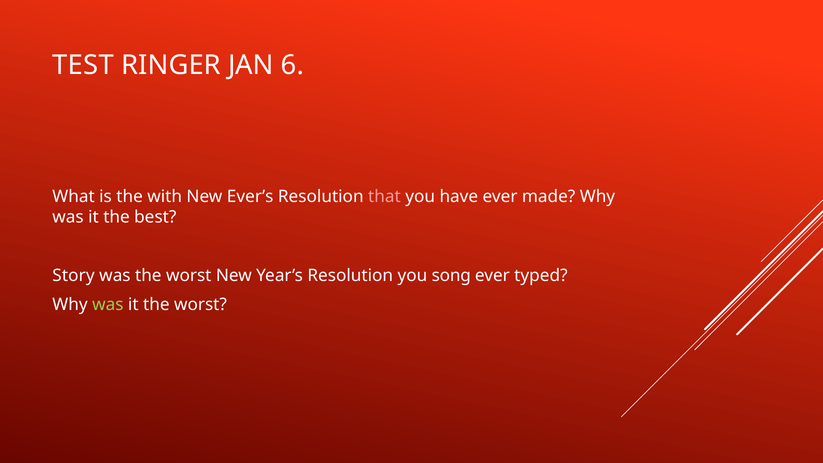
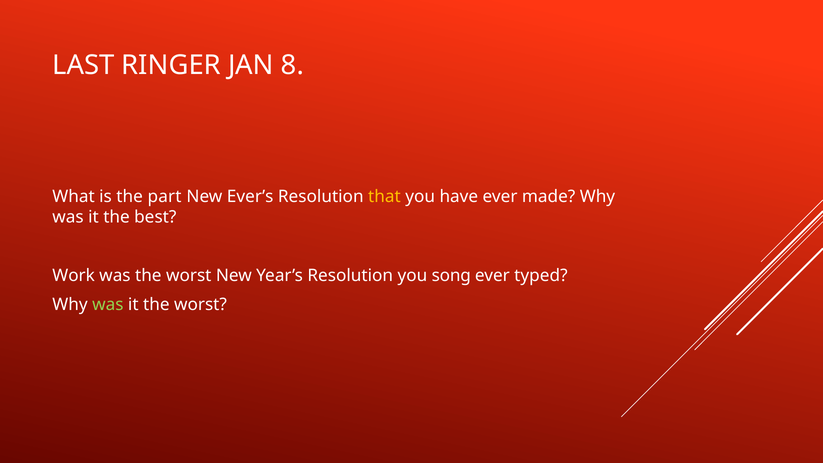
TEST: TEST -> LAST (83, 65)
6: 6 -> 8 (292, 65)
with: with -> part (165, 197)
that colour: pink -> yellow (384, 197)
Story: Story -> Work (74, 276)
